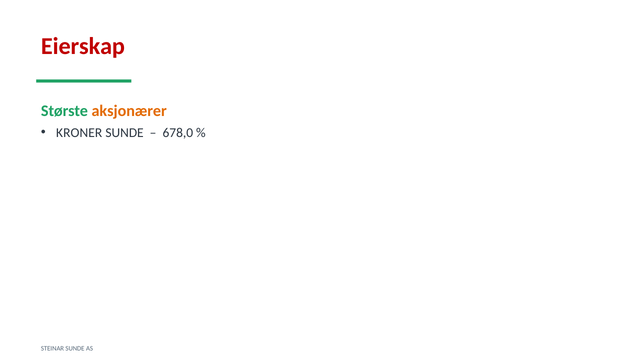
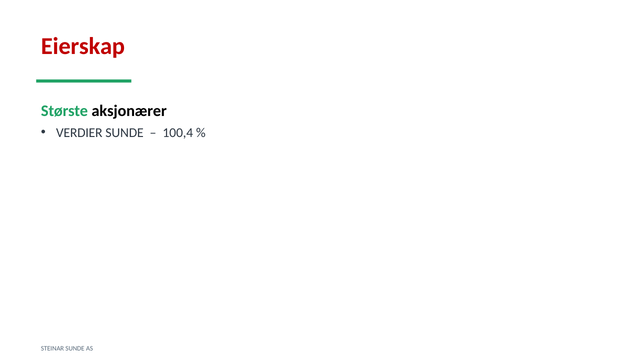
aksjonærer colour: orange -> black (129, 111)
KRONER: KRONER -> VERDIER (79, 132)
678,0: 678,0 -> 100,4 (178, 132)
